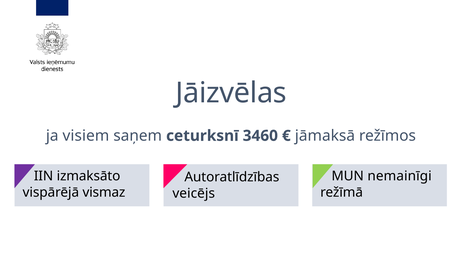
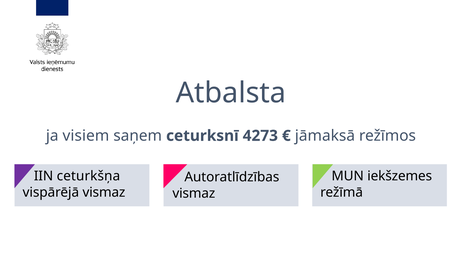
Jāizvēlas: Jāizvēlas -> Atbalsta (231, 93)
3460: 3460 -> 4273 (260, 136)
izmaksāto: izmaksāto -> ceturkšņa (88, 176)
nemainīgi: nemainīgi -> iekšzemes (400, 176)
veicējs: veicējs -> vismaz (194, 193)
